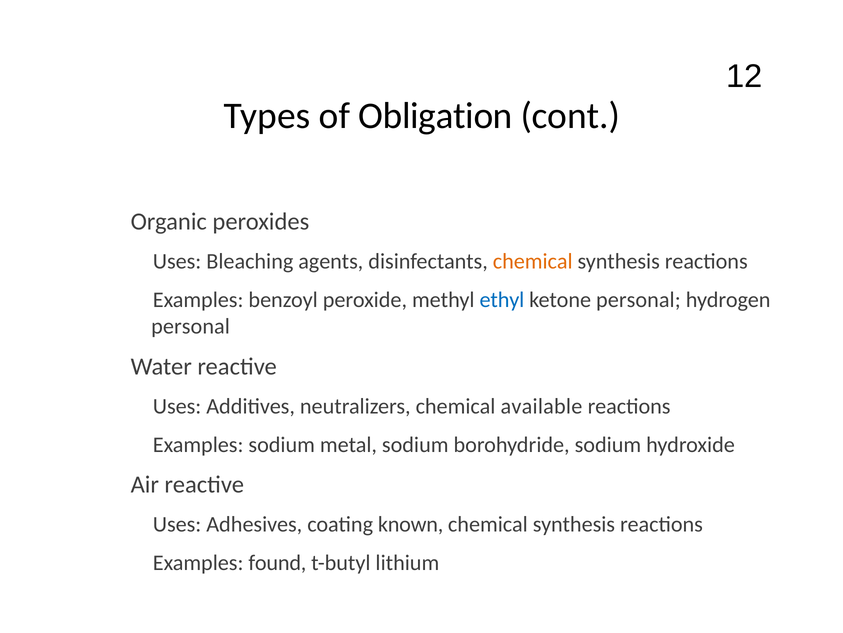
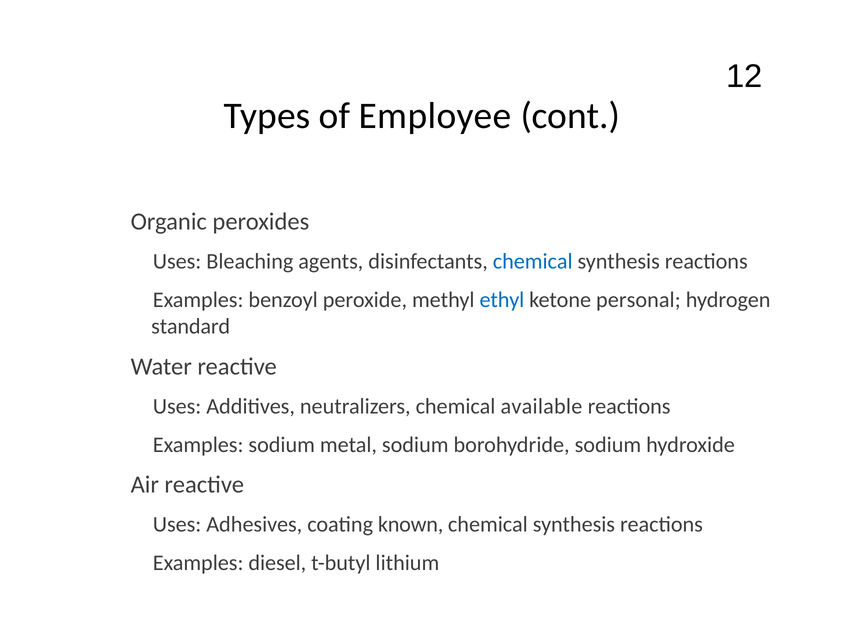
Obligation: Obligation -> Employee (435, 116)
chemical colour: orange -> blue (533, 261)
personal: personal -> standard (191, 326)
found: found -> diesel (277, 562)
